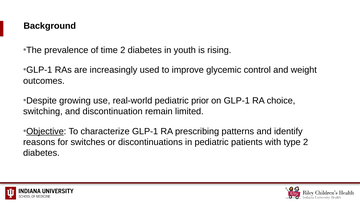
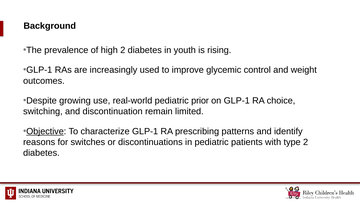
time: time -> high (109, 50)
